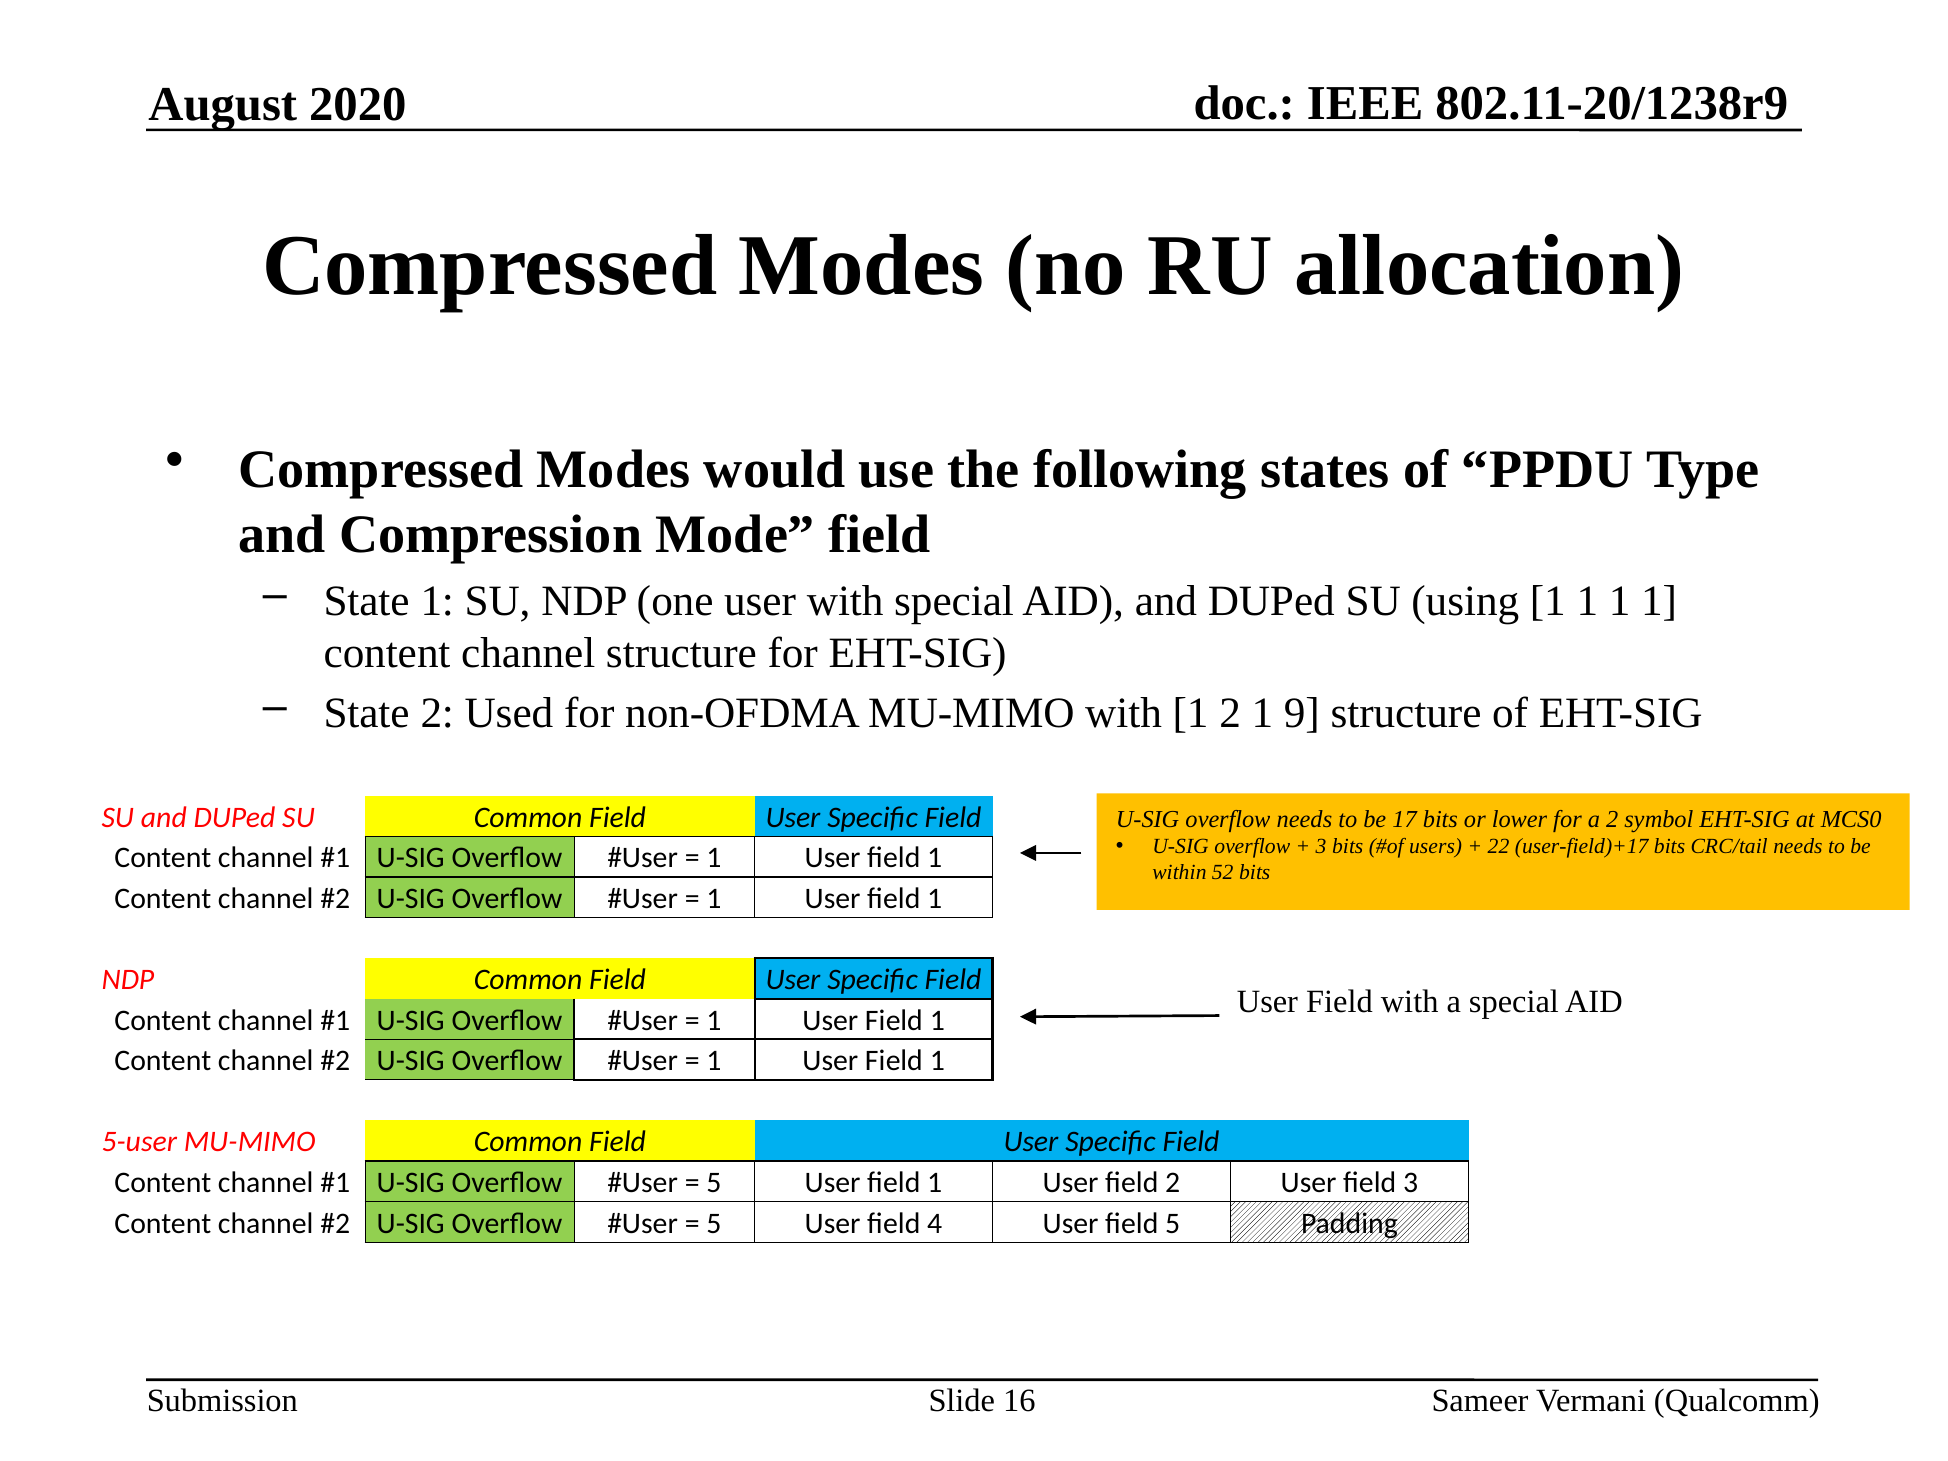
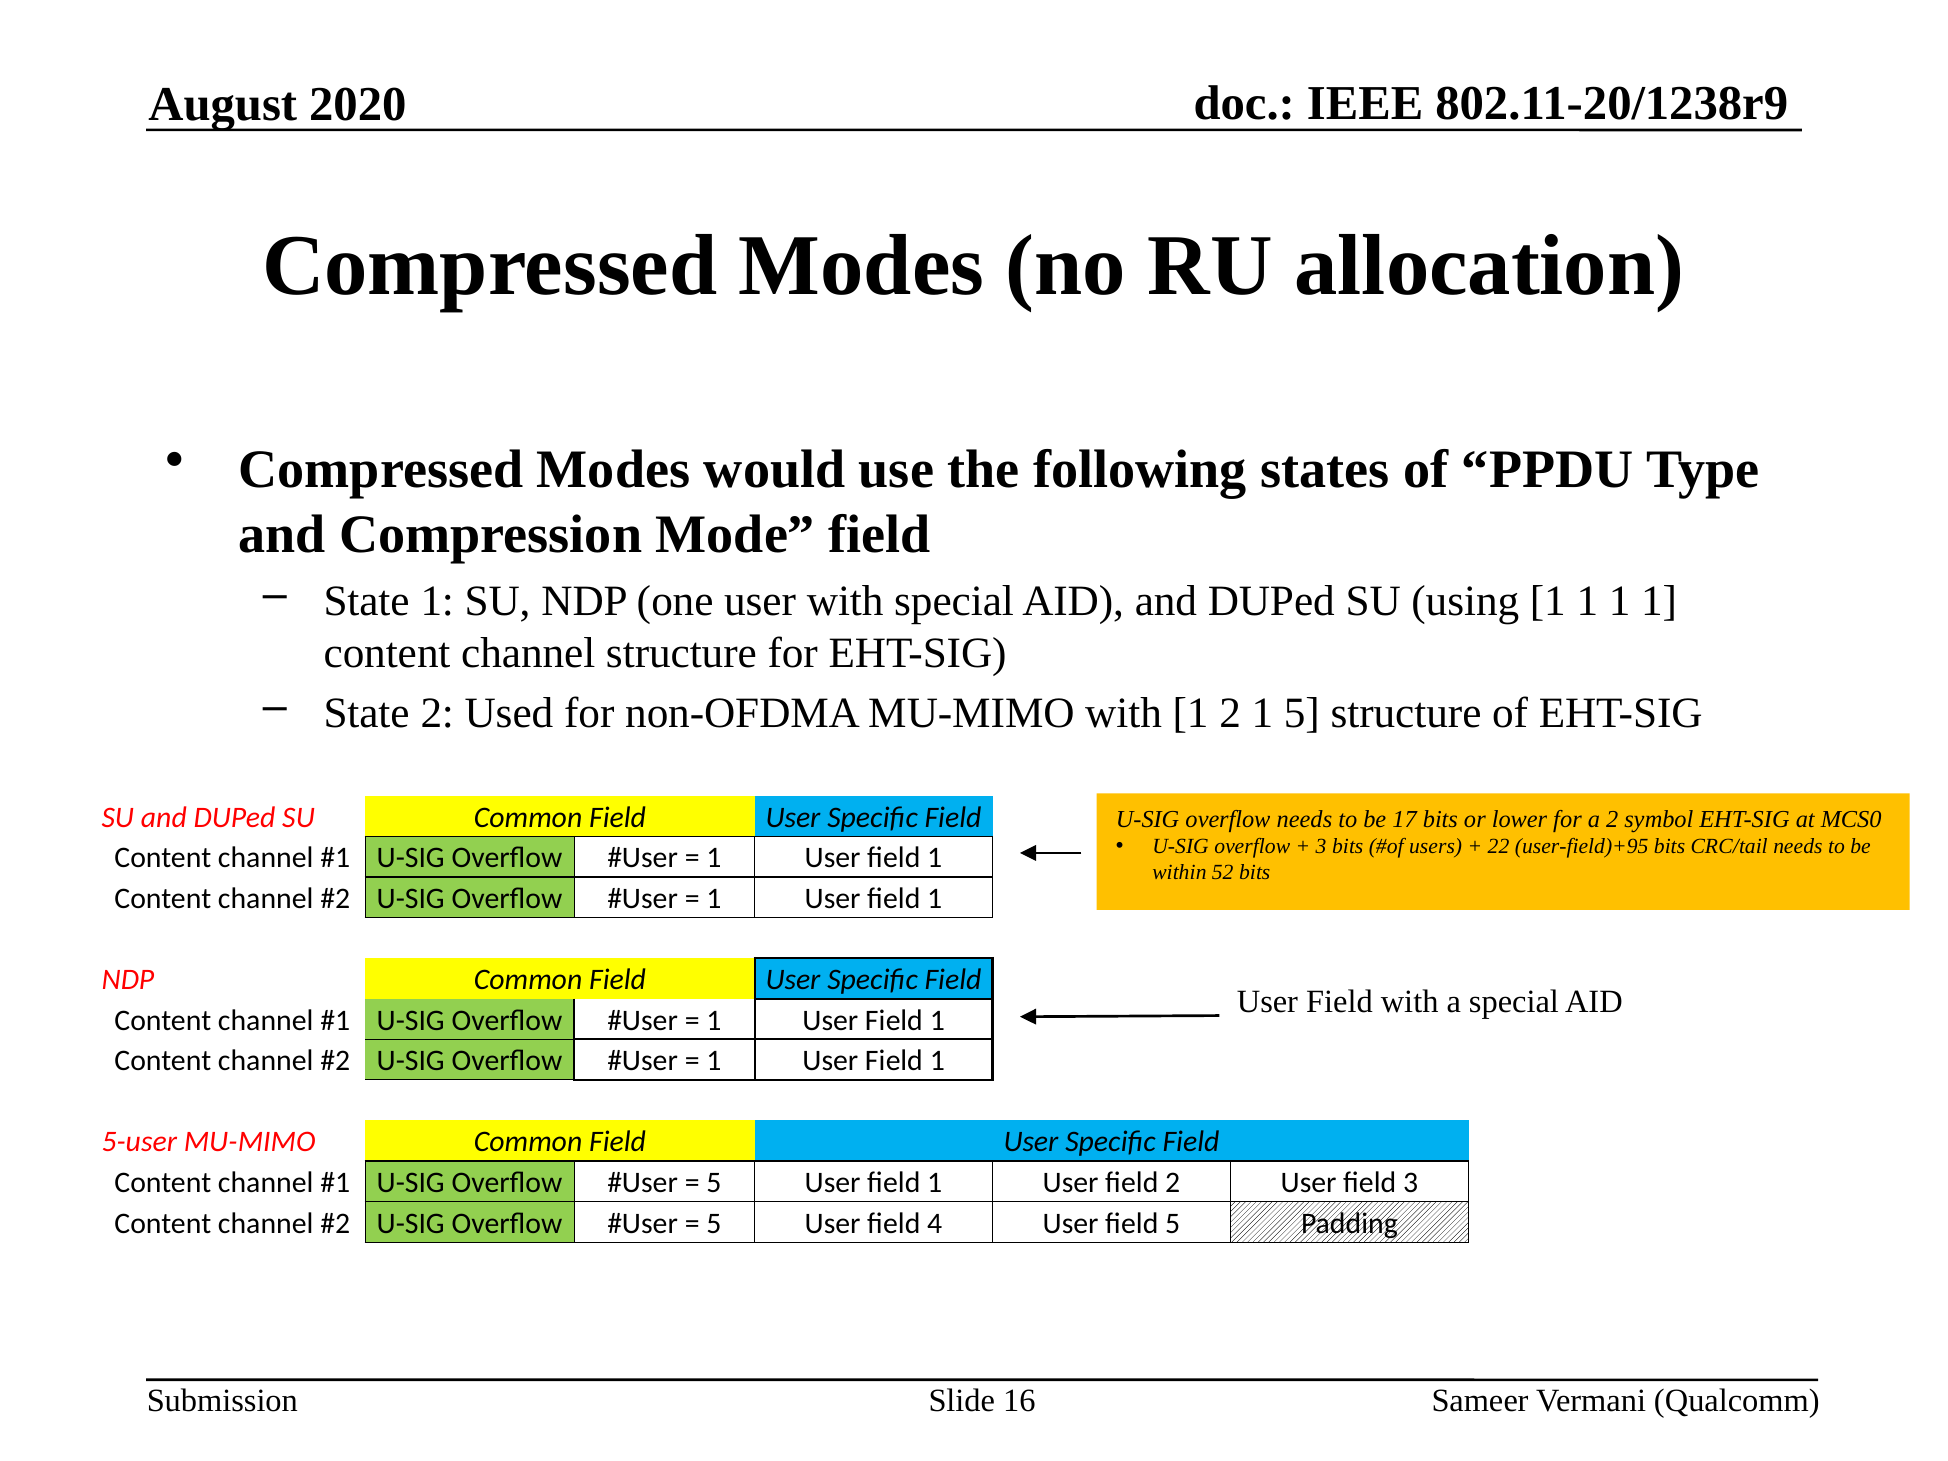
1 9: 9 -> 5 (1302, 714)
user-field)+17: user-field)+17 -> user-field)+95 (1582, 847)
